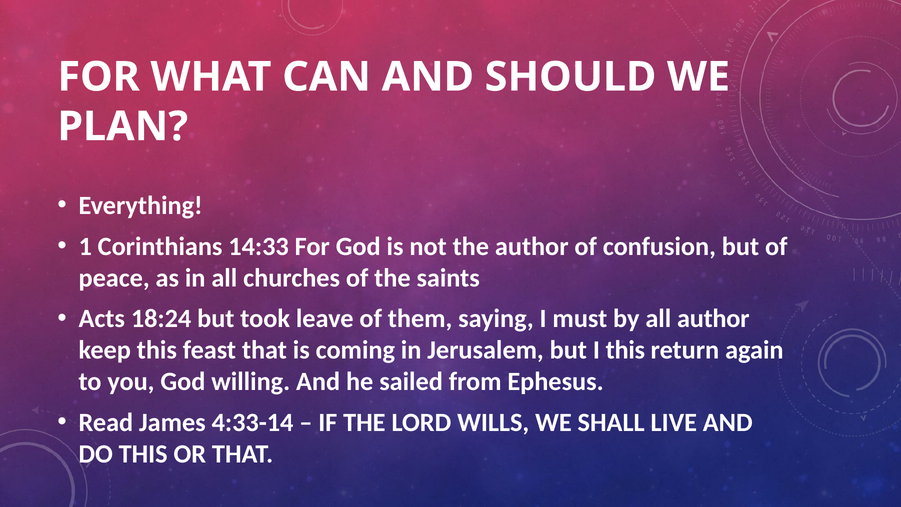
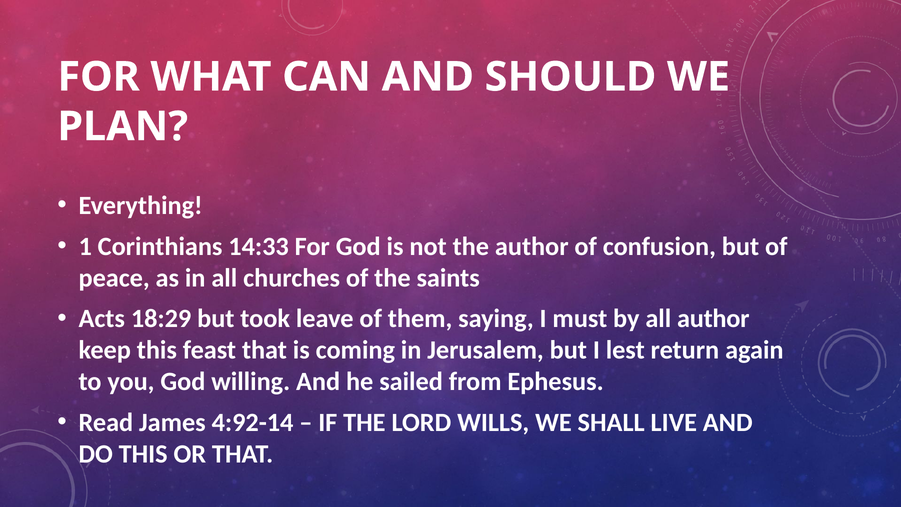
18:24: 18:24 -> 18:29 (161, 319)
I this: this -> lest (625, 350)
4:33-14: 4:33-14 -> 4:92-14 (253, 422)
